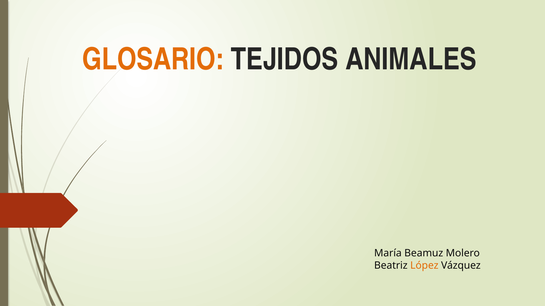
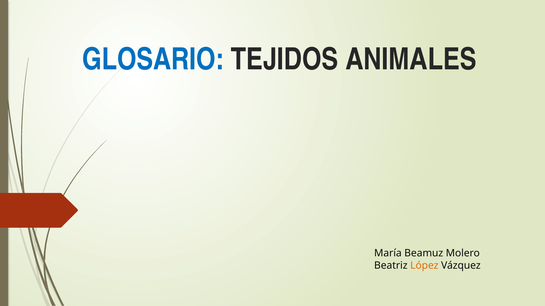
GLOSARIO colour: orange -> blue (153, 60)
